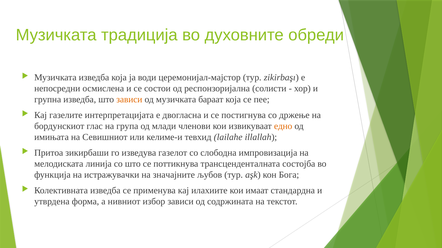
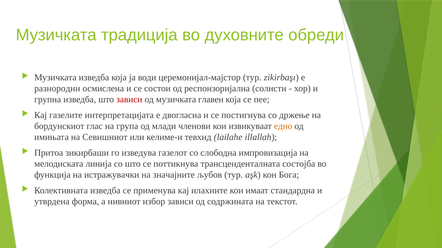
непосредни: непосредни -> разнородни (57, 89)
зависи colour: orange -> red (129, 100)
бараат: бараат -> главен (211, 100)
